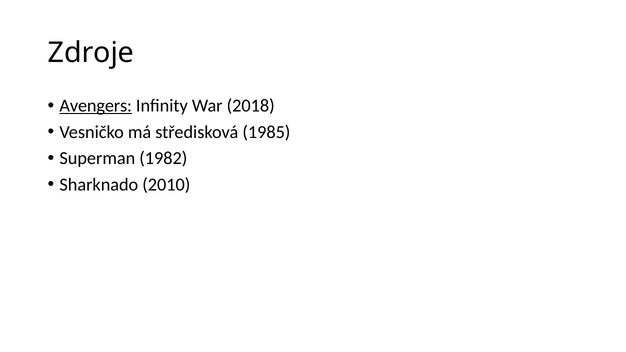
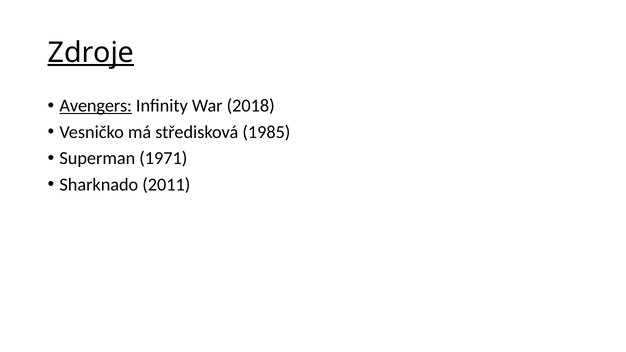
Zdroje underline: none -> present (91, 53)
1982: 1982 -> 1971 (163, 158)
2010: 2010 -> 2011 (166, 185)
